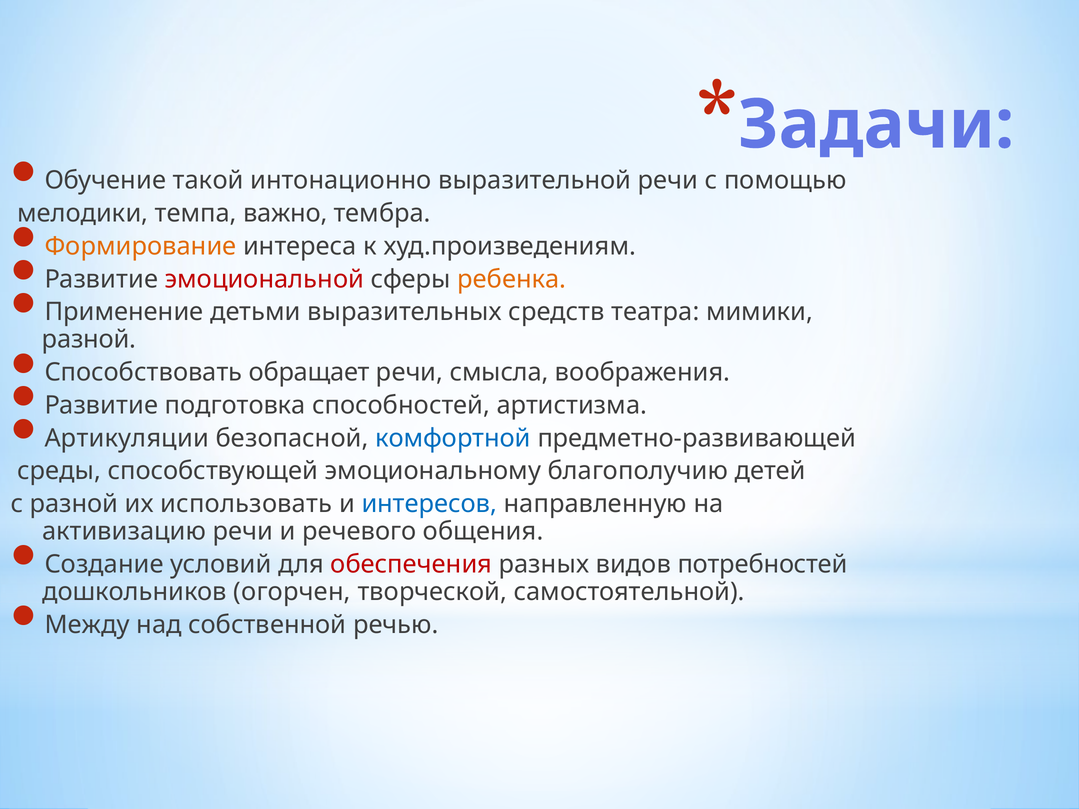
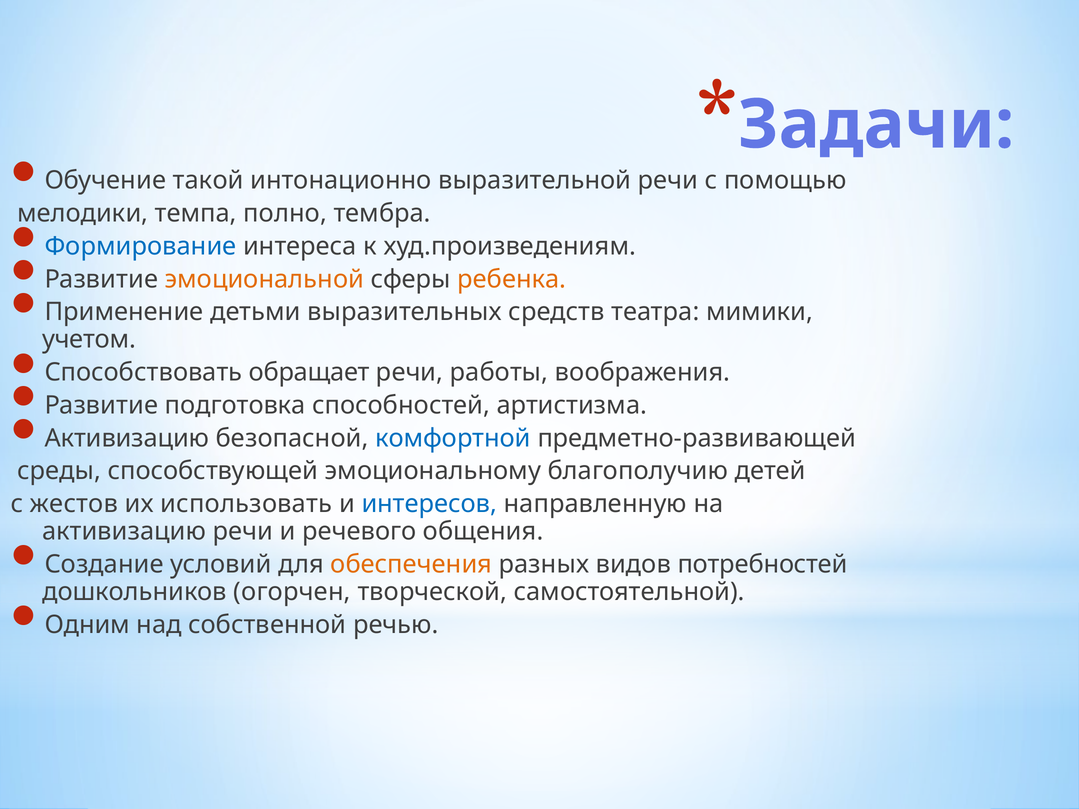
важно: важно -> полно (285, 213)
Формирование colour: orange -> blue (141, 246)
эмоциональной colour: red -> orange (264, 279)
разной: разной -> учетом (89, 340)
смысла: смысла -> работы (499, 373)
Артикуляции: Артикуляции -> Активизацию (127, 438)
с разной: разной -> жестов (74, 504)
обеспечения colour: red -> orange (411, 564)
Между: Между -> Одним (87, 625)
